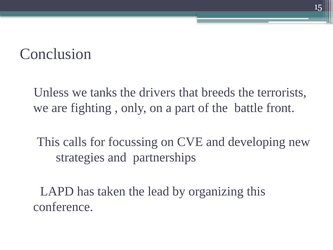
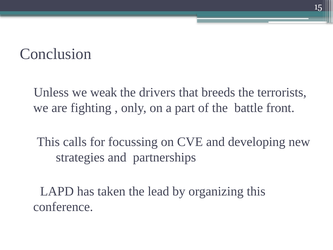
tanks: tanks -> weak (104, 92)
